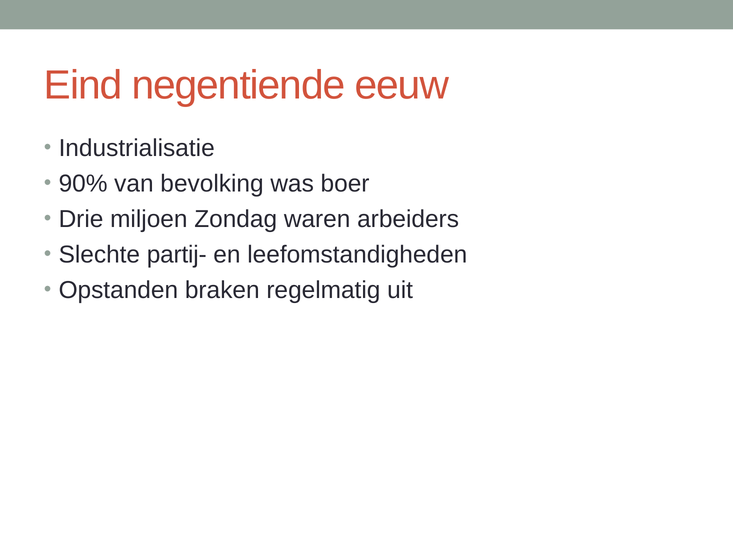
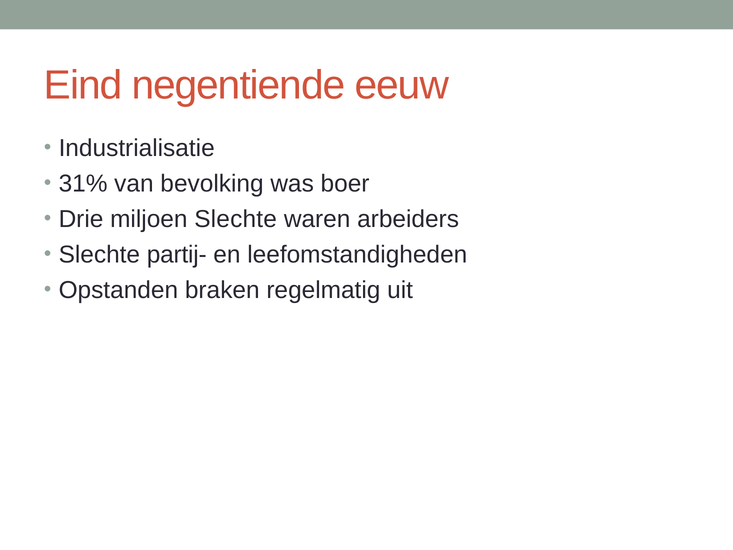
90%: 90% -> 31% (83, 184)
miljoen Zondag: Zondag -> Slechte (236, 219)
